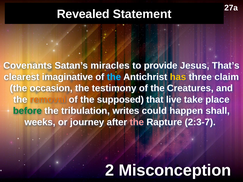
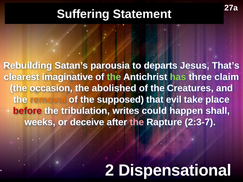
Revealed: Revealed -> Suffering (83, 14)
Covenants: Covenants -> Rebuilding (28, 66)
miracles: miracles -> parousia (110, 66)
provide: provide -> departs (161, 66)
the colour: light blue -> light green (114, 77)
has colour: yellow -> light green (178, 77)
testimony: testimony -> abolished (114, 88)
live: live -> evil (174, 100)
before colour: green -> red (27, 111)
journey: journey -> deceive (87, 122)
Misconception: Misconception -> Dispensational (175, 171)
